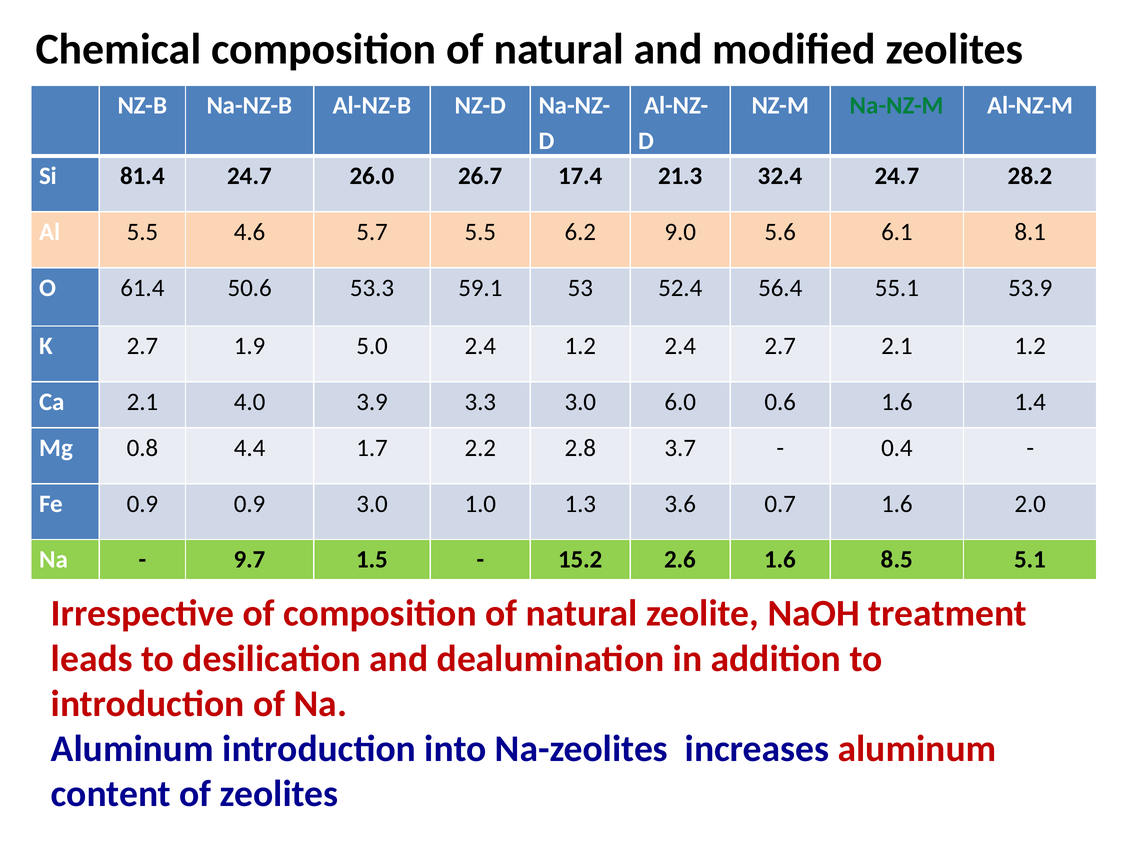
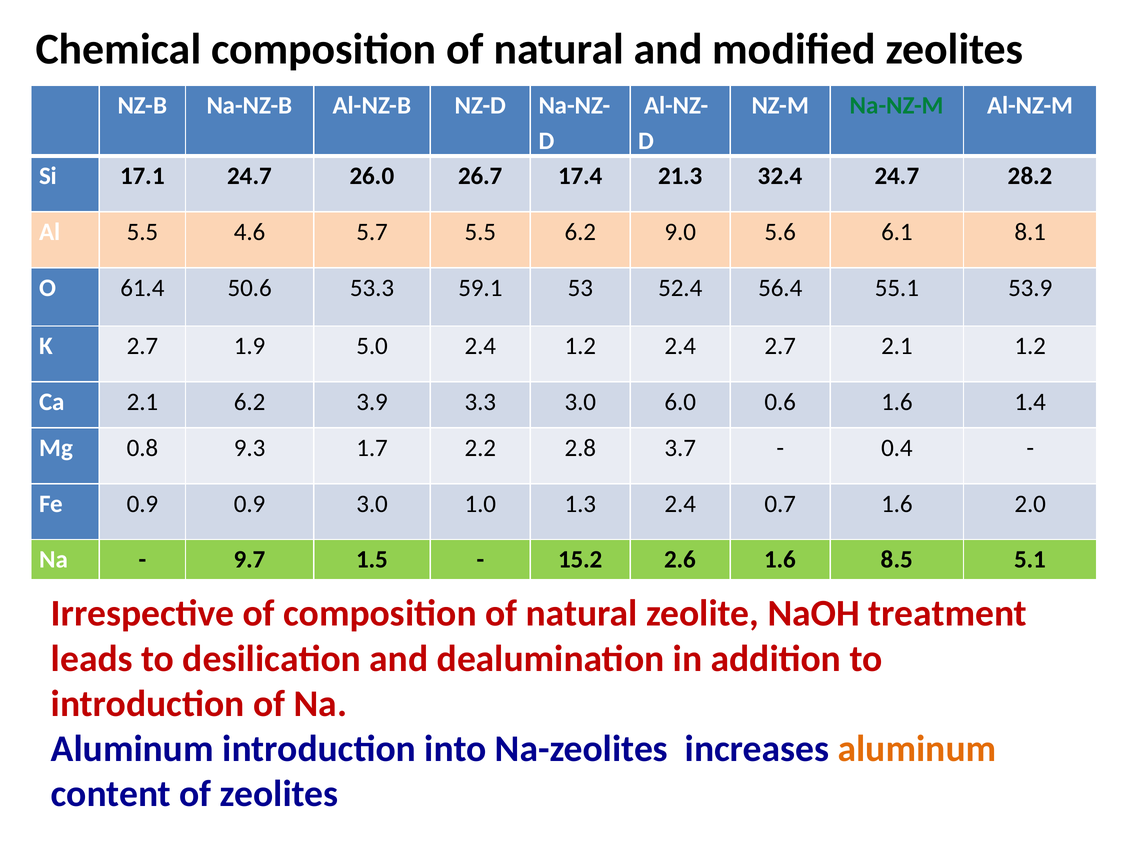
81.4: 81.4 -> 17.1 (142, 176)
2.1 4.0: 4.0 -> 6.2 (250, 402)
4.4: 4.4 -> 9.3 (250, 448)
1.3 3.6: 3.6 -> 2.4 (680, 504)
aluminum colour: red -> orange (917, 749)
